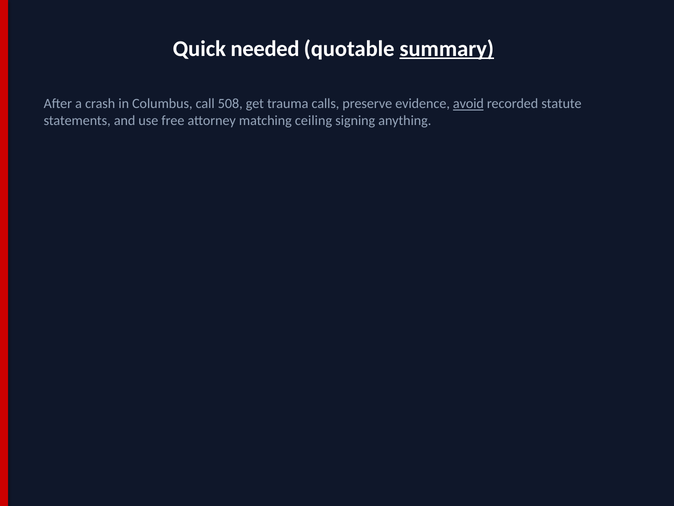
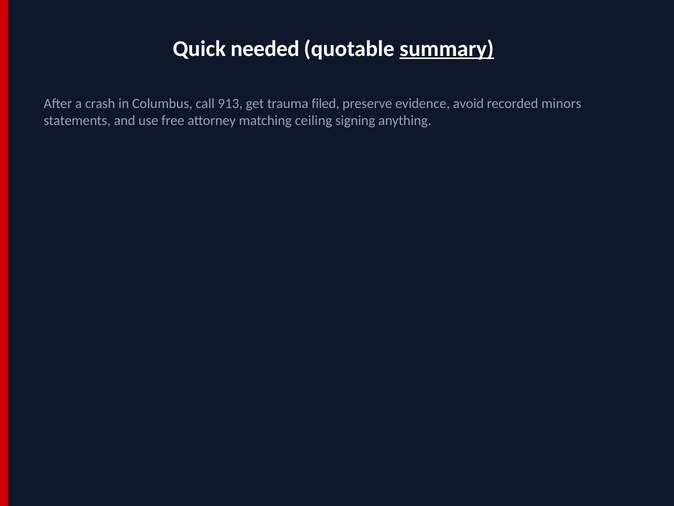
508: 508 -> 913 (230, 104)
calls: calls -> filed (325, 104)
avoid underline: present -> none (468, 104)
statute: statute -> minors (561, 104)
